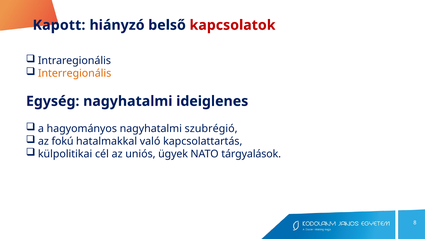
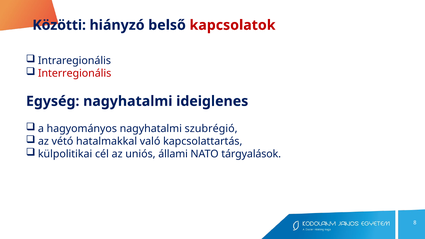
Kapott: Kapott -> Közötti (59, 25)
Interregionális colour: orange -> red (75, 73)
fokú: fokú -> vétó (62, 141)
ügyek: ügyek -> állami (173, 154)
